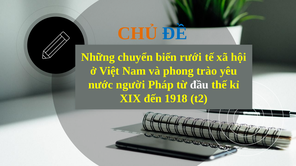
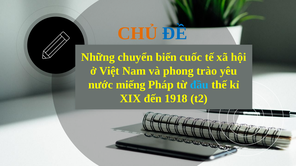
rưới: rưới -> cuốc (191, 57)
người: người -> miếng (131, 85)
đầu colour: white -> light blue (199, 85)
